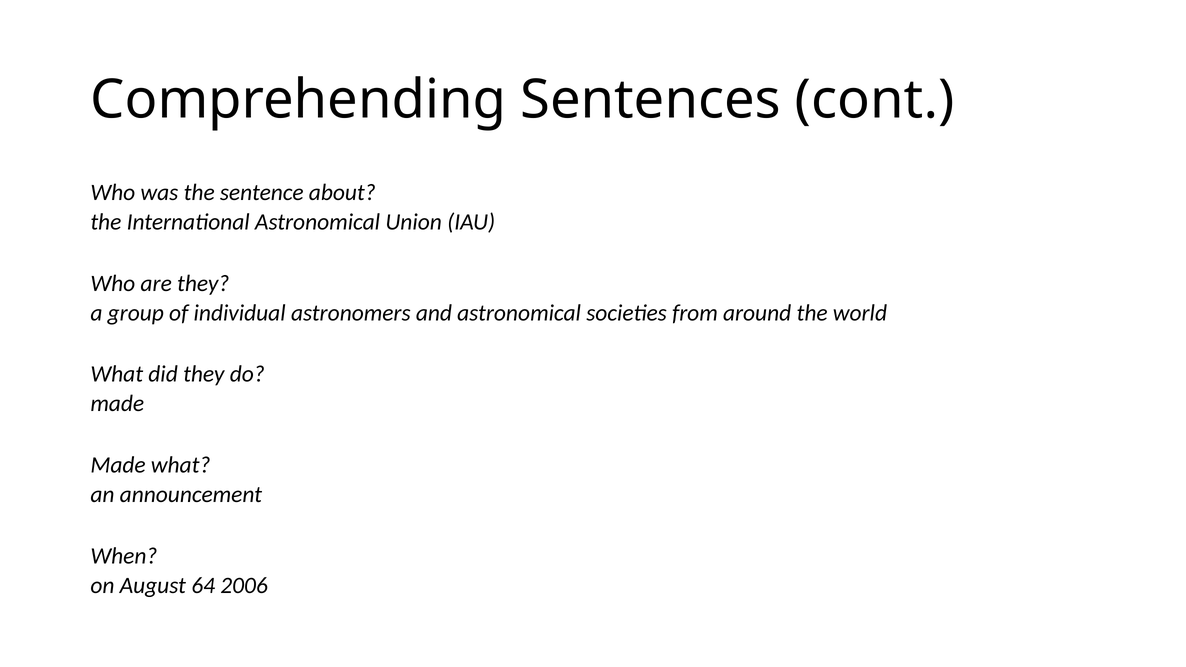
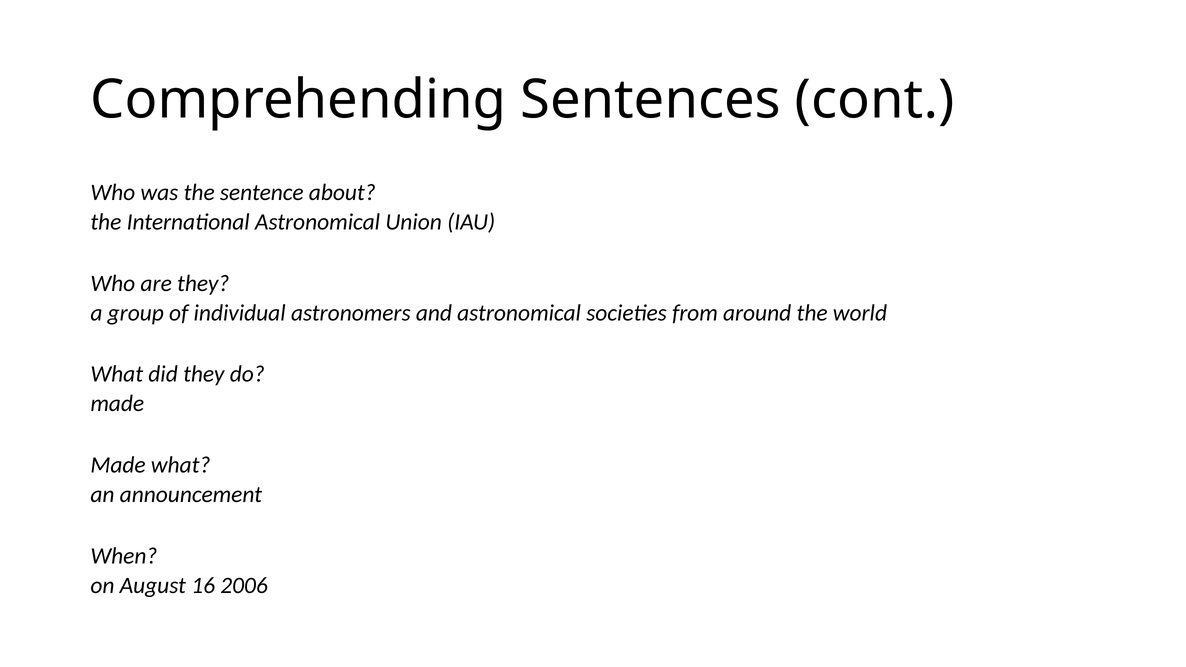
64: 64 -> 16 (203, 585)
